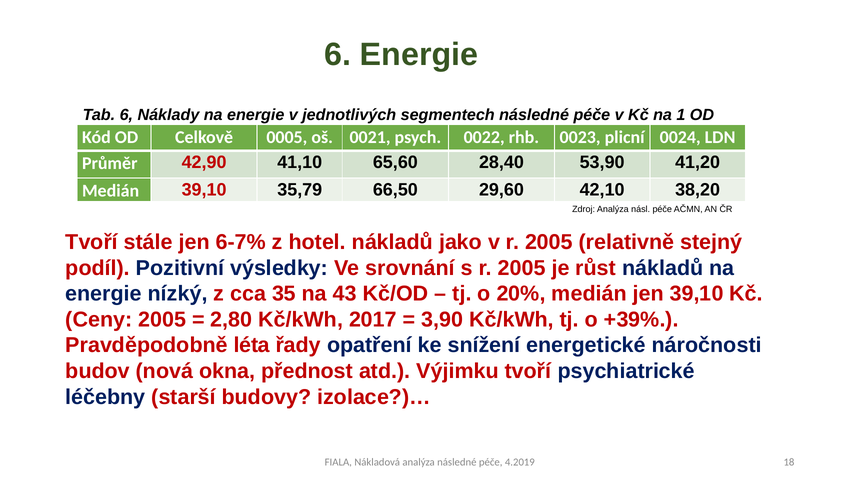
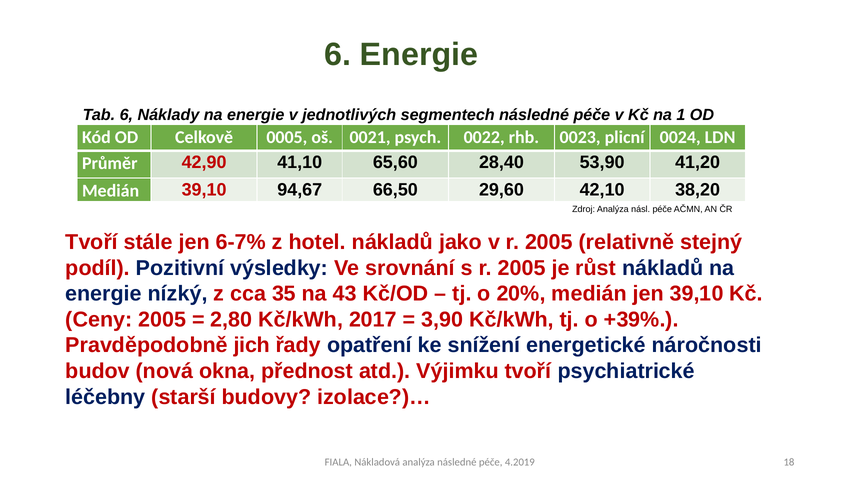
35,79: 35,79 -> 94,67 (300, 190)
léta: léta -> jich (252, 345)
